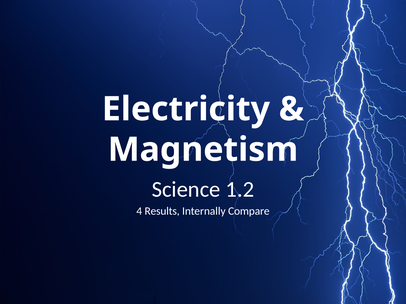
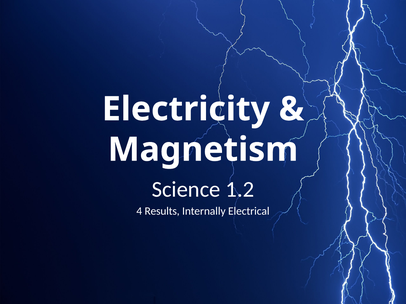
Compare: Compare -> Electrical (249, 211)
